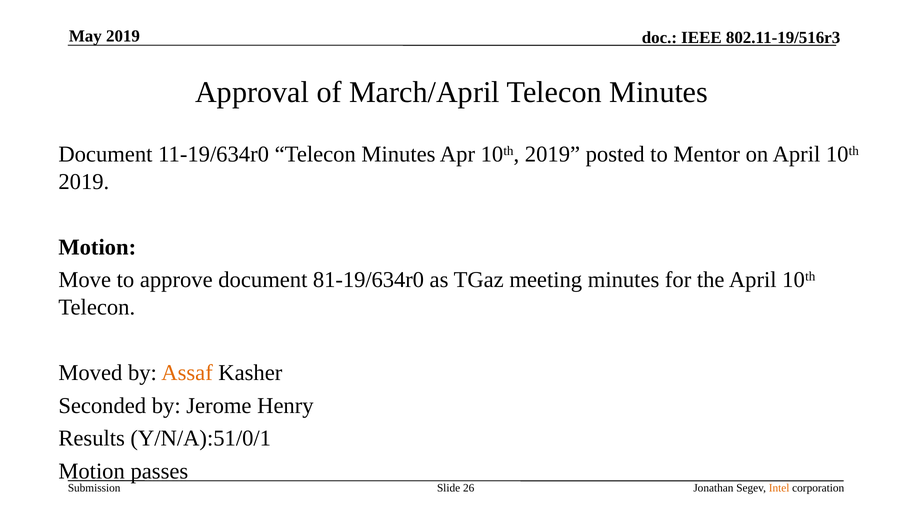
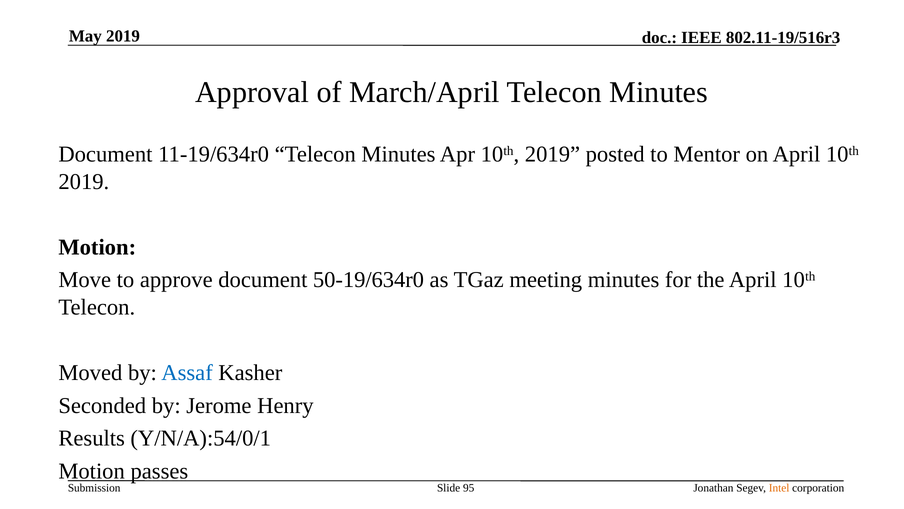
81-19/634r0: 81-19/634r0 -> 50-19/634r0 (369, 280)
Assaf colour: orange -> blue (187, 372)
Y/N/A):51/0/1: Y/N/A):51/0/1 -> Y/N/A):54/0/1 (201, 438)
26: 26 -> 95 (469, 488)
